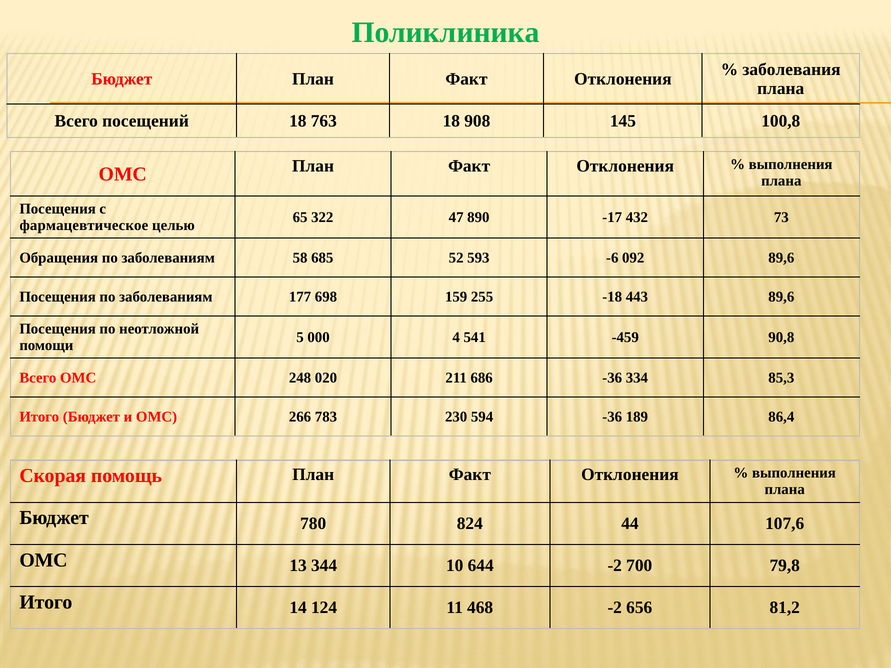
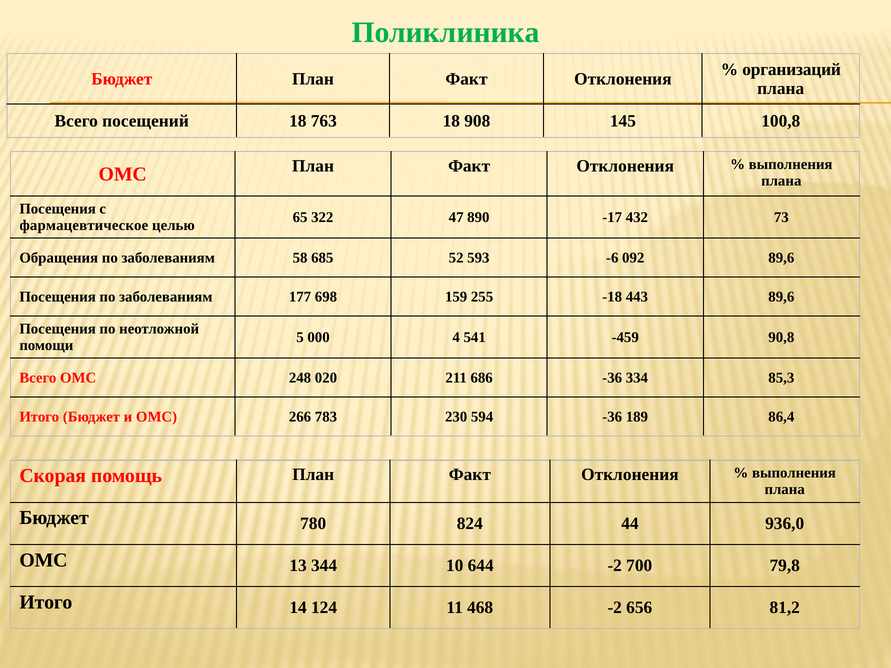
заболевания: заболевания -> организаций (792, 69)
107,6: 107,6 -> 936,0 (785, 524)
